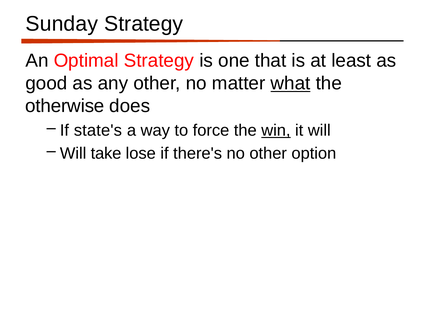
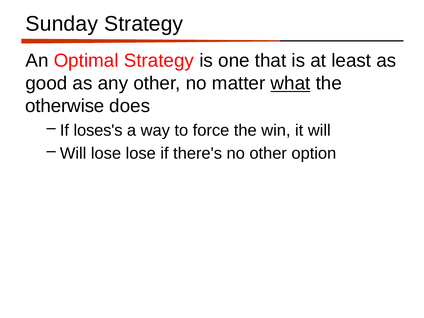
state's: state's -> loses's (98, 130)
win underline: present -> none (276, 130)
Will take: take -> lose (106, 153)
